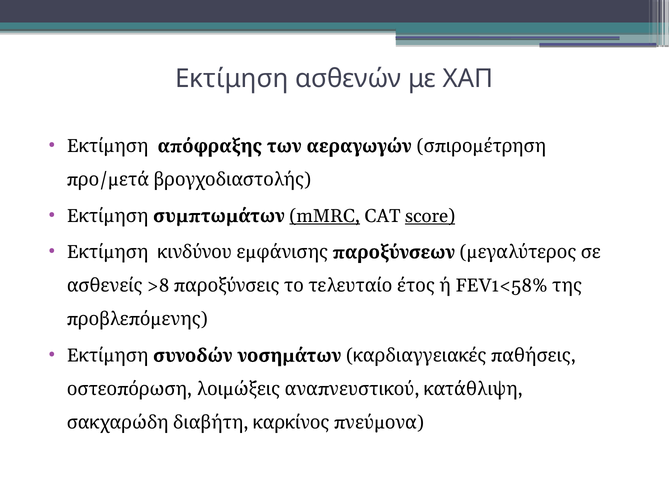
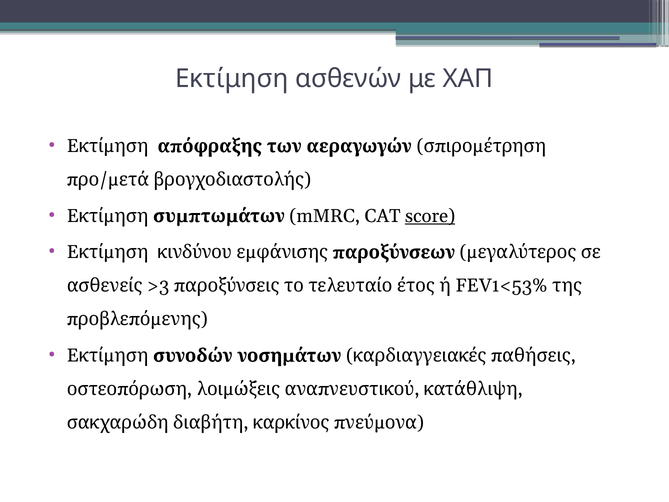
mMRC underline: present -> none (325, 216)
>8: >8 -> >3 (158, 286)
FEV1<58%: FEV1<58% -> FEV1<53% (501, 286)
